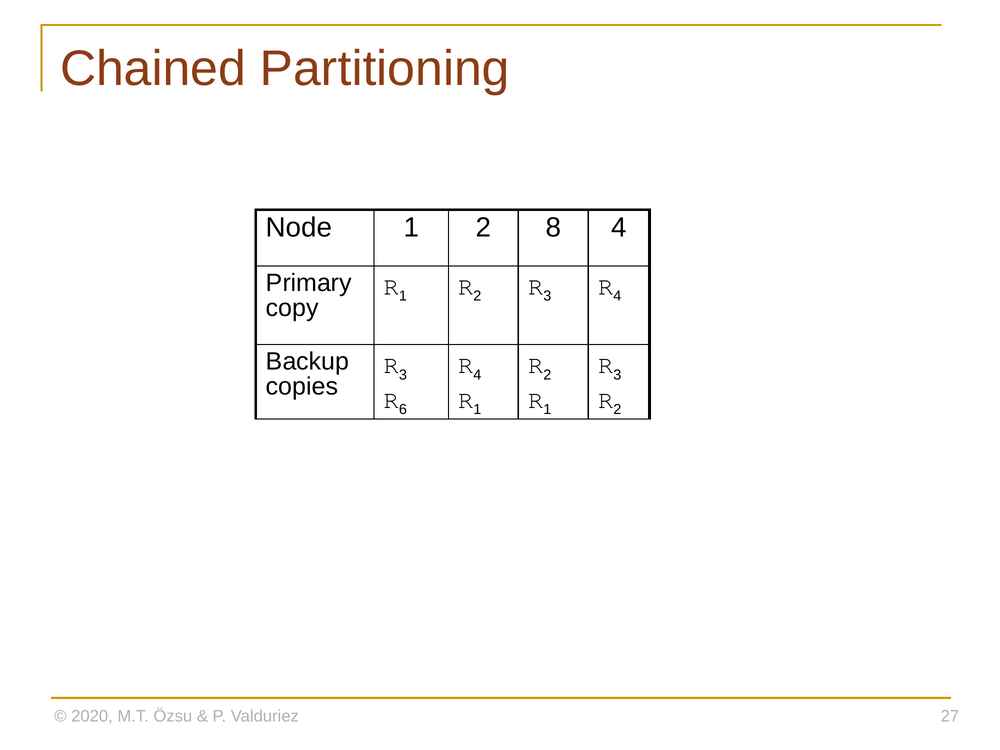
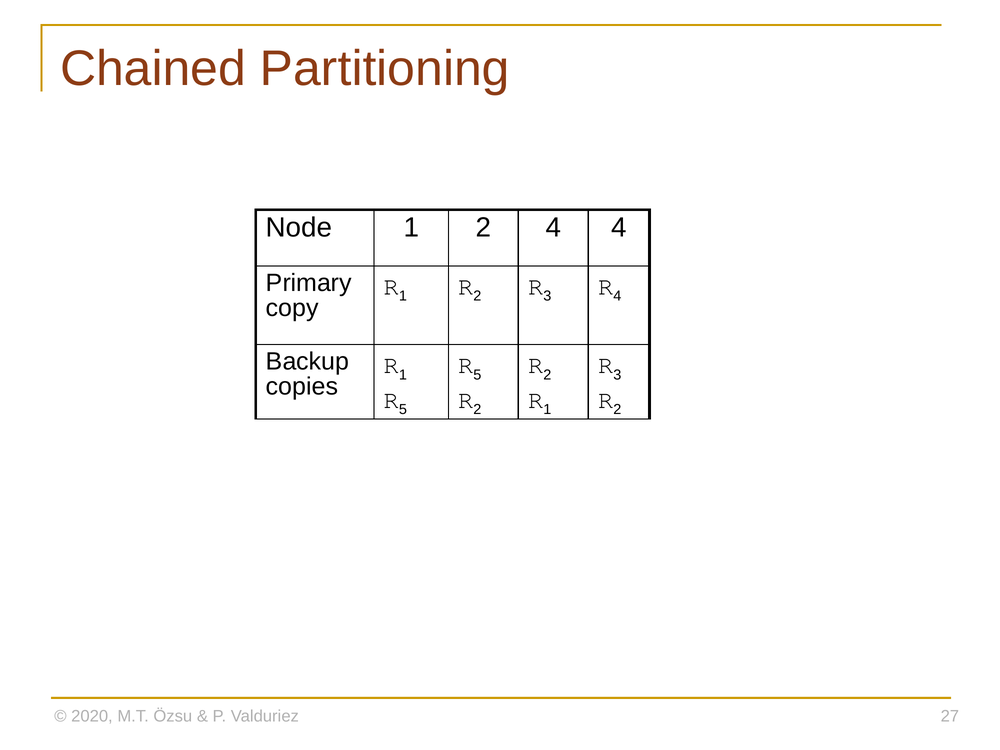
2 8: 8 -> 4 (553, 228)
3: 3 -> 1 (403, 375)
4: 4 -> 5 (477, 375)
6: 6 -> 5 (403, 410)
1: 1 -> 2 (477, 410)
